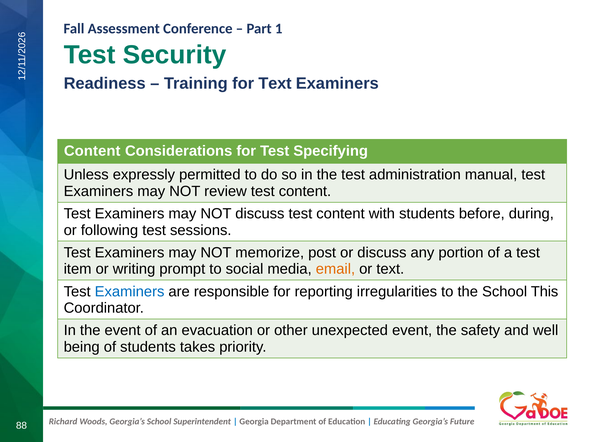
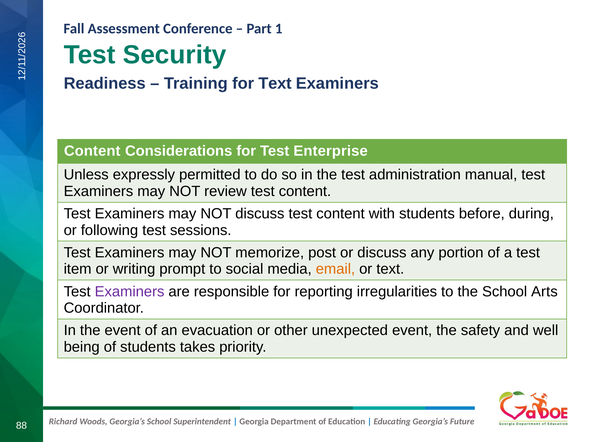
Specifying: Specifying -> Enterprise (331, 151)
Examiners colour: blue -> purple (130, 292)
This: This -> Arts (544, 292)
